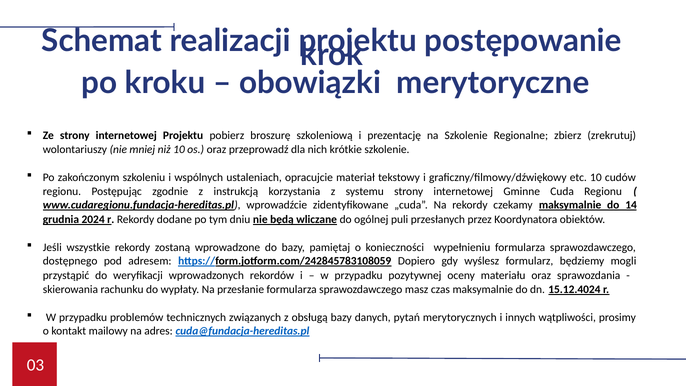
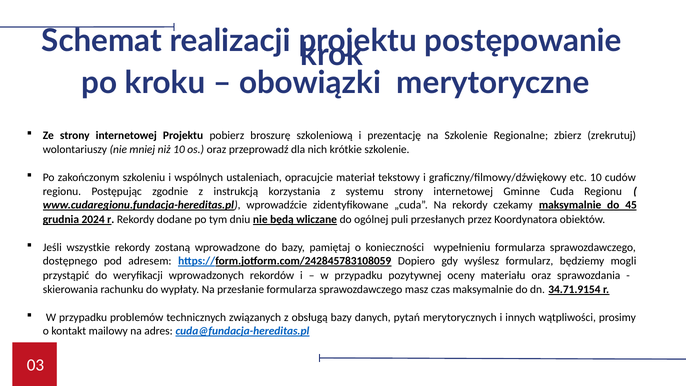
14: 14 -> 45 (631, 205)
15.12.4024: 15.12.4024 -> 34.71.9154 (574, 289)
